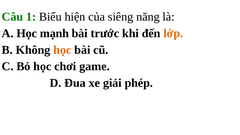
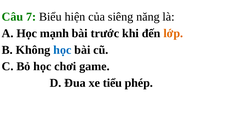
1: 1 -> 7 (31, 17)
học colour: orange -> blue (62, 50)
giải: giải -> tiểu (112, 83)
